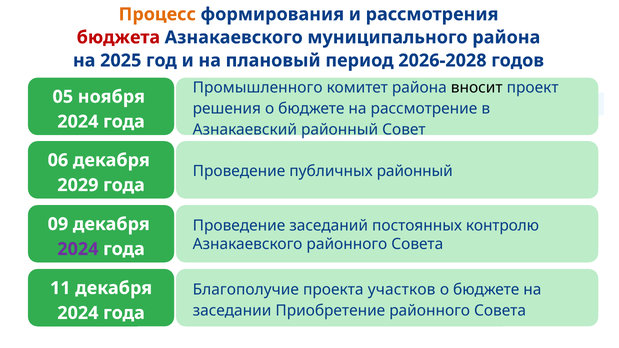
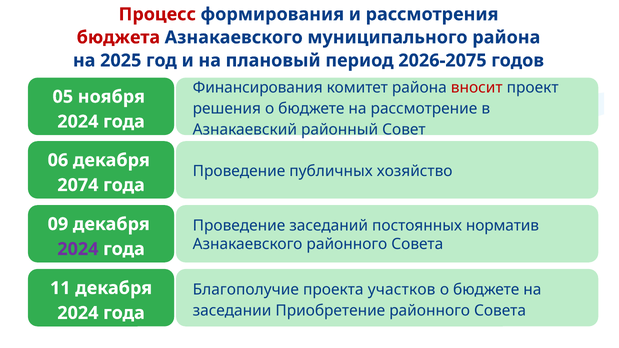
Процесс colour: orange -> red (157, 14)
2026-2028: 2026-2028 -> 2026-2075 (442, 61)
Промышленного: Промышленного -> Финансирования (258, 88)
вносит colour: black -> red (477, 88)
публичных районный: районный -> хозяйство (415, 171)
2029: 2029 -> 2074 (78, 185)
контролю: контролю -> норматив (502, 226)
